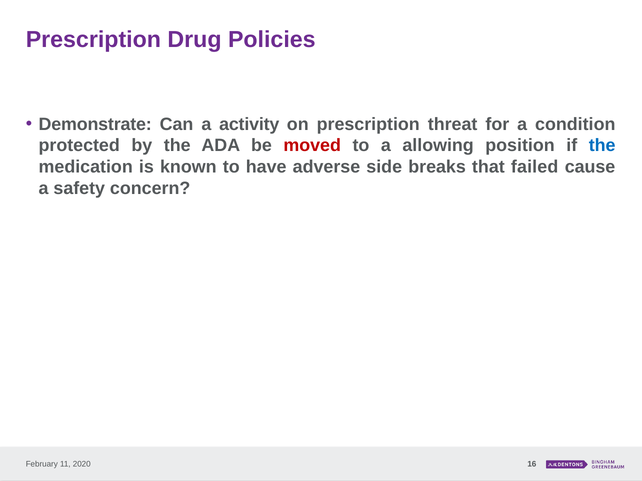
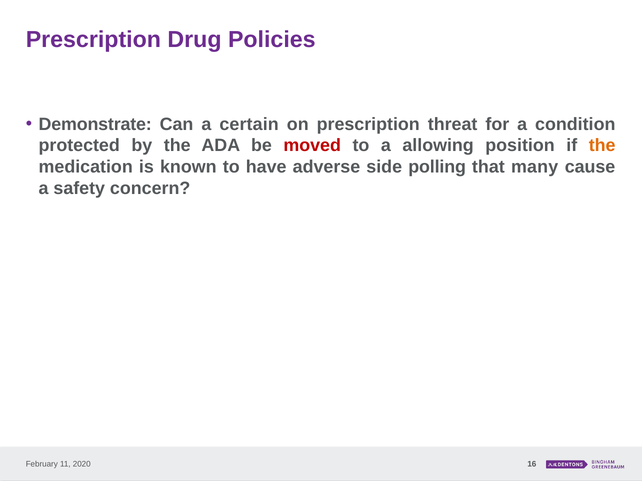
activity: activity -> certain (249, 124)
the colour: blue -> orange (602, 146)
breaks: breaks -> polling (437, 167)
failed: failed -> many (535, 167)
